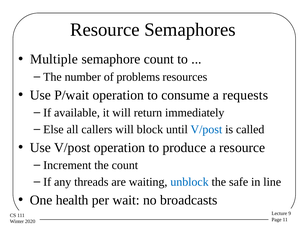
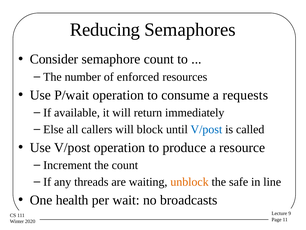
Resource: Resource -> Reducing (105, 30)
Multiple: Multiple -> Consider (54, 59)
problems: problems -> enforced (138, 77)
unblock colour: blue -> orange (190, 181)
